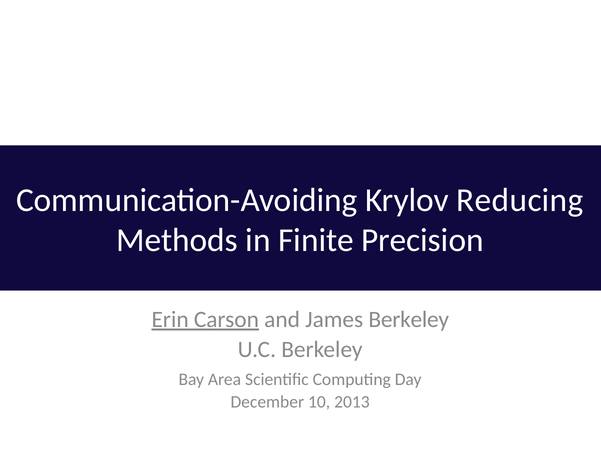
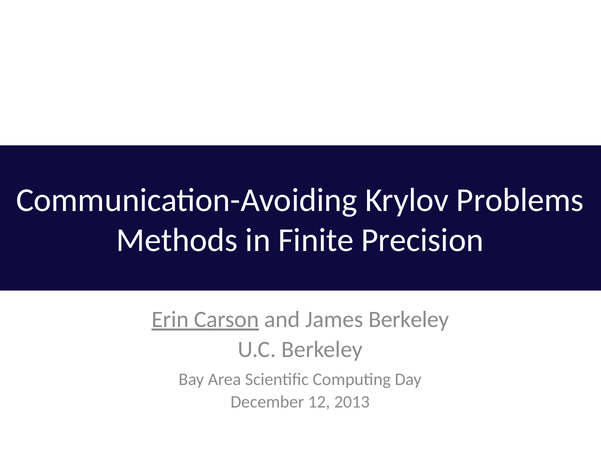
Reducing: Reducing -> Problems (520, 200)
10: 10 -> 12 (319, 402)
